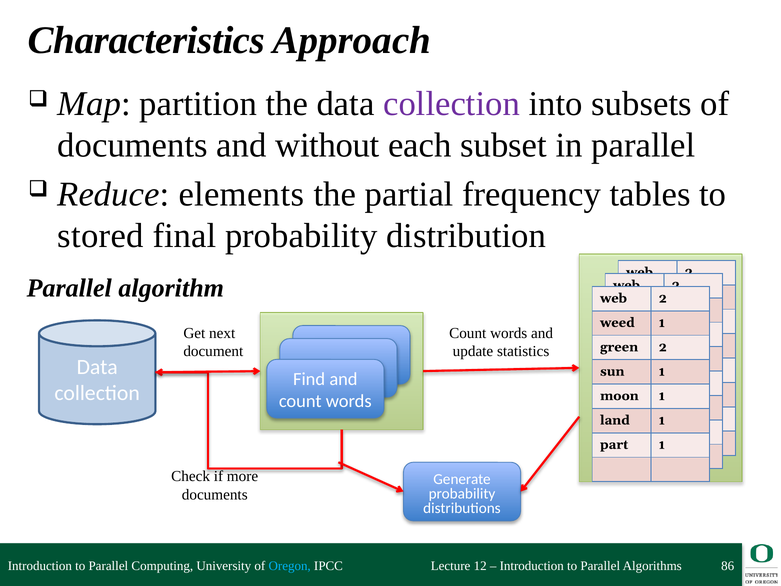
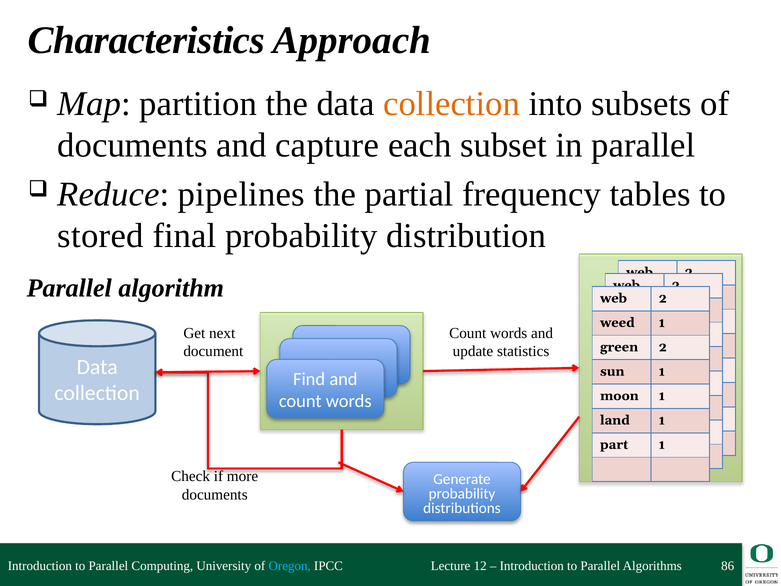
collection colour: purple -> orange (452, 104)
without: without -> capture (327, 145)
elements: elements -> pipelines (241, 194)
